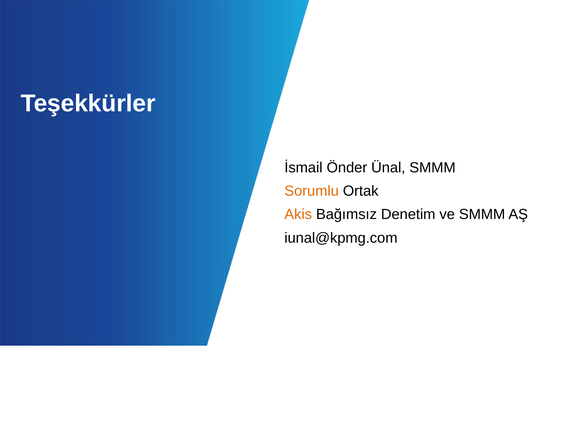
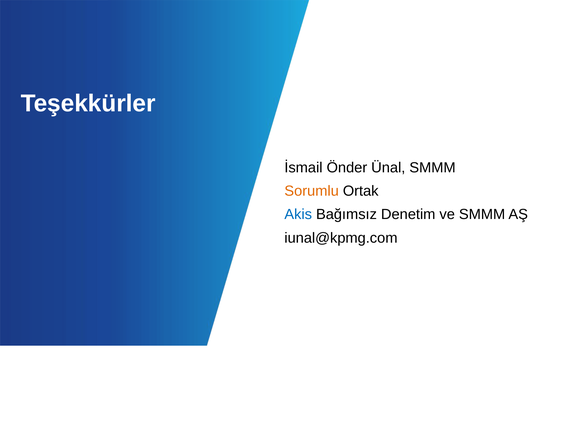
Akis colour: orange -> blue (298, 214)
